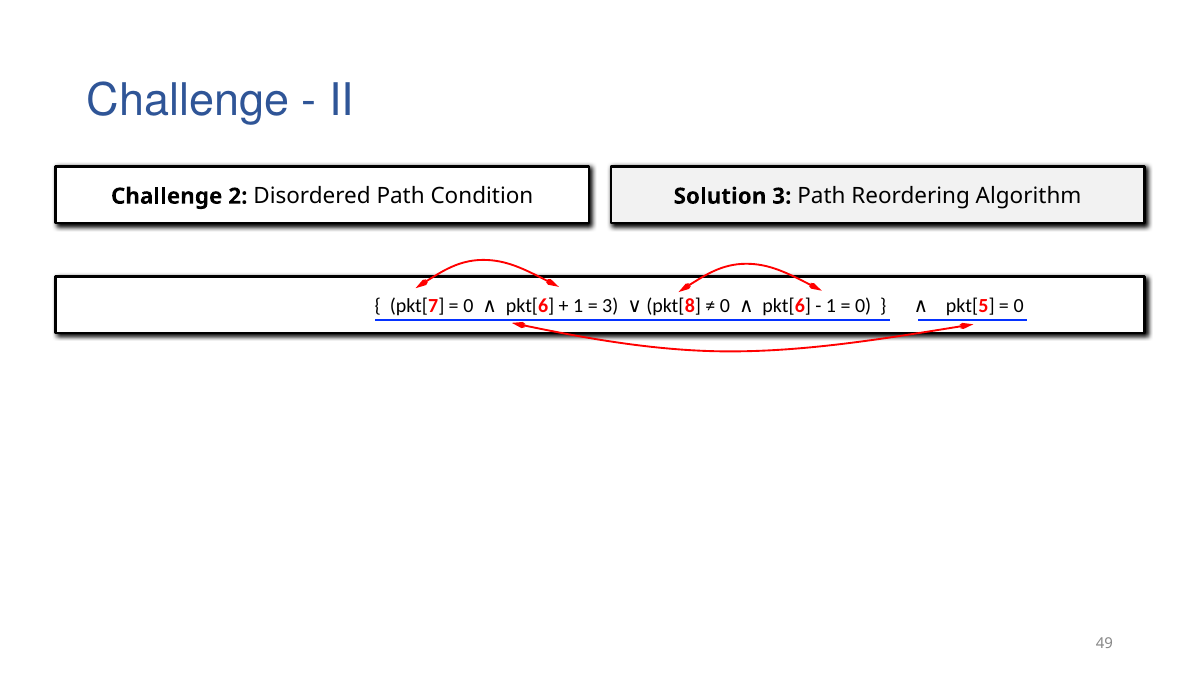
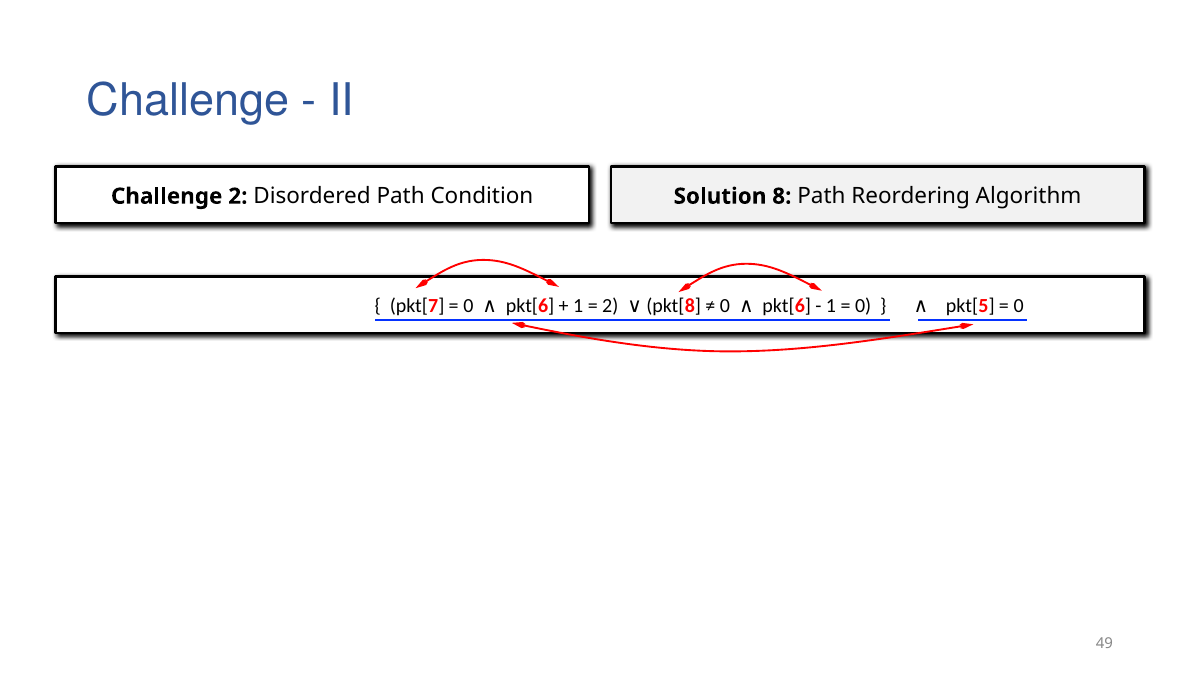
Solution 3: 3 -> 8 (782, 196)
3: 3 -> 2 (610, 306)
